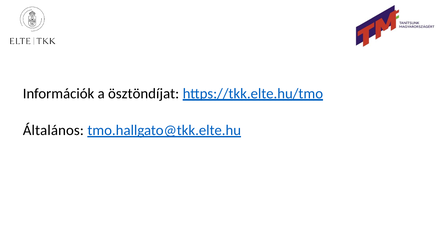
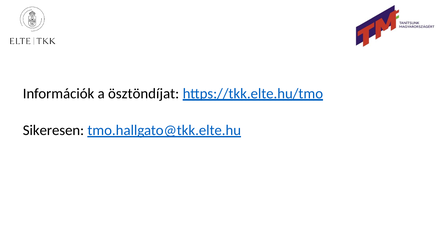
Általános: Általános -> Sikeresen (53, 130)
